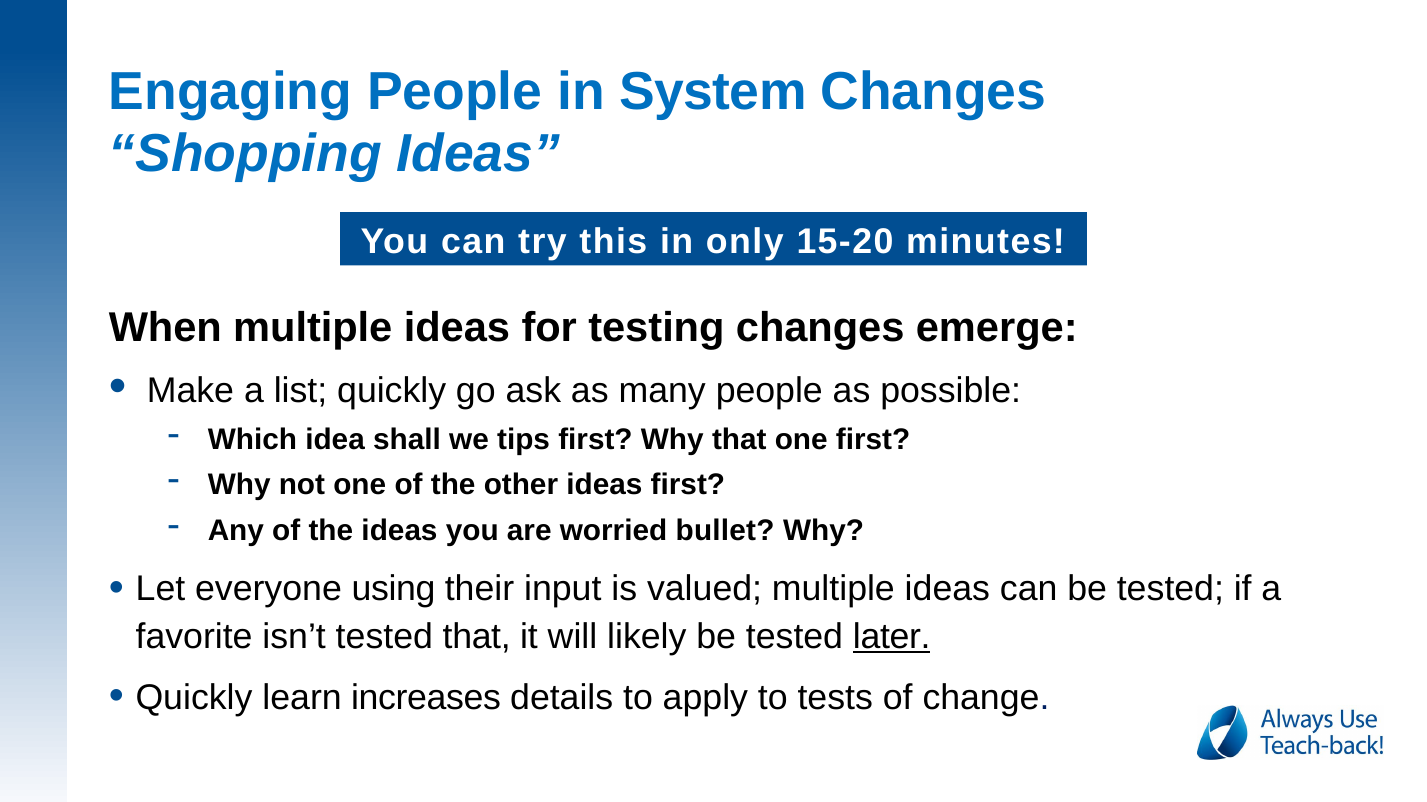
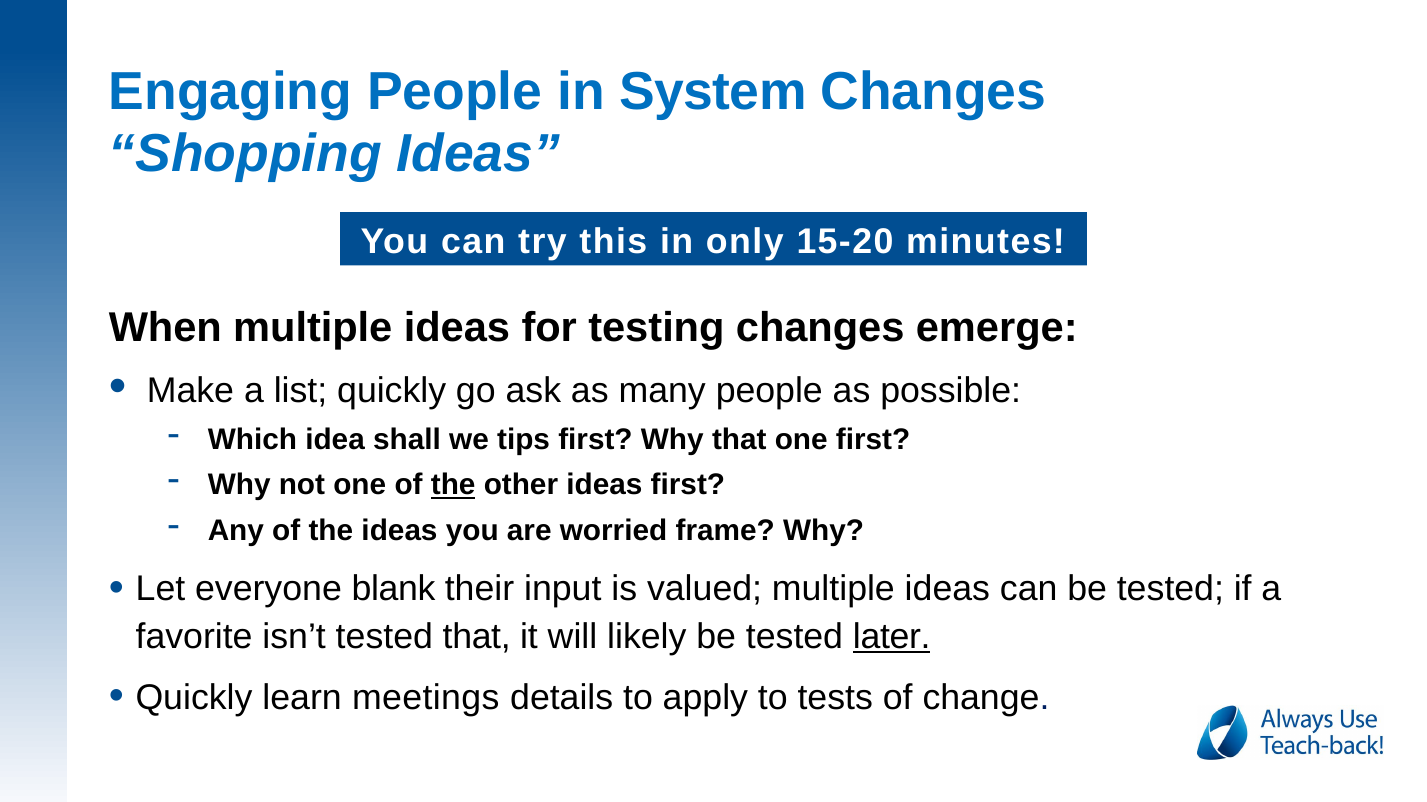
the underline: none -> present (453, 486)
bullet: bullet -> frame (725, 531)
using: using -> blank (394, 589)
increases: increases -> meetings (426, 698)
